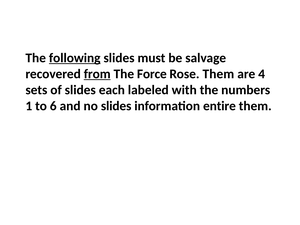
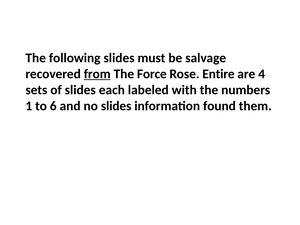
following underline: present -> none (75, 58)
Rose Them: Them -> Entire (218, 74)
entire: entire -> found (219, 106)
